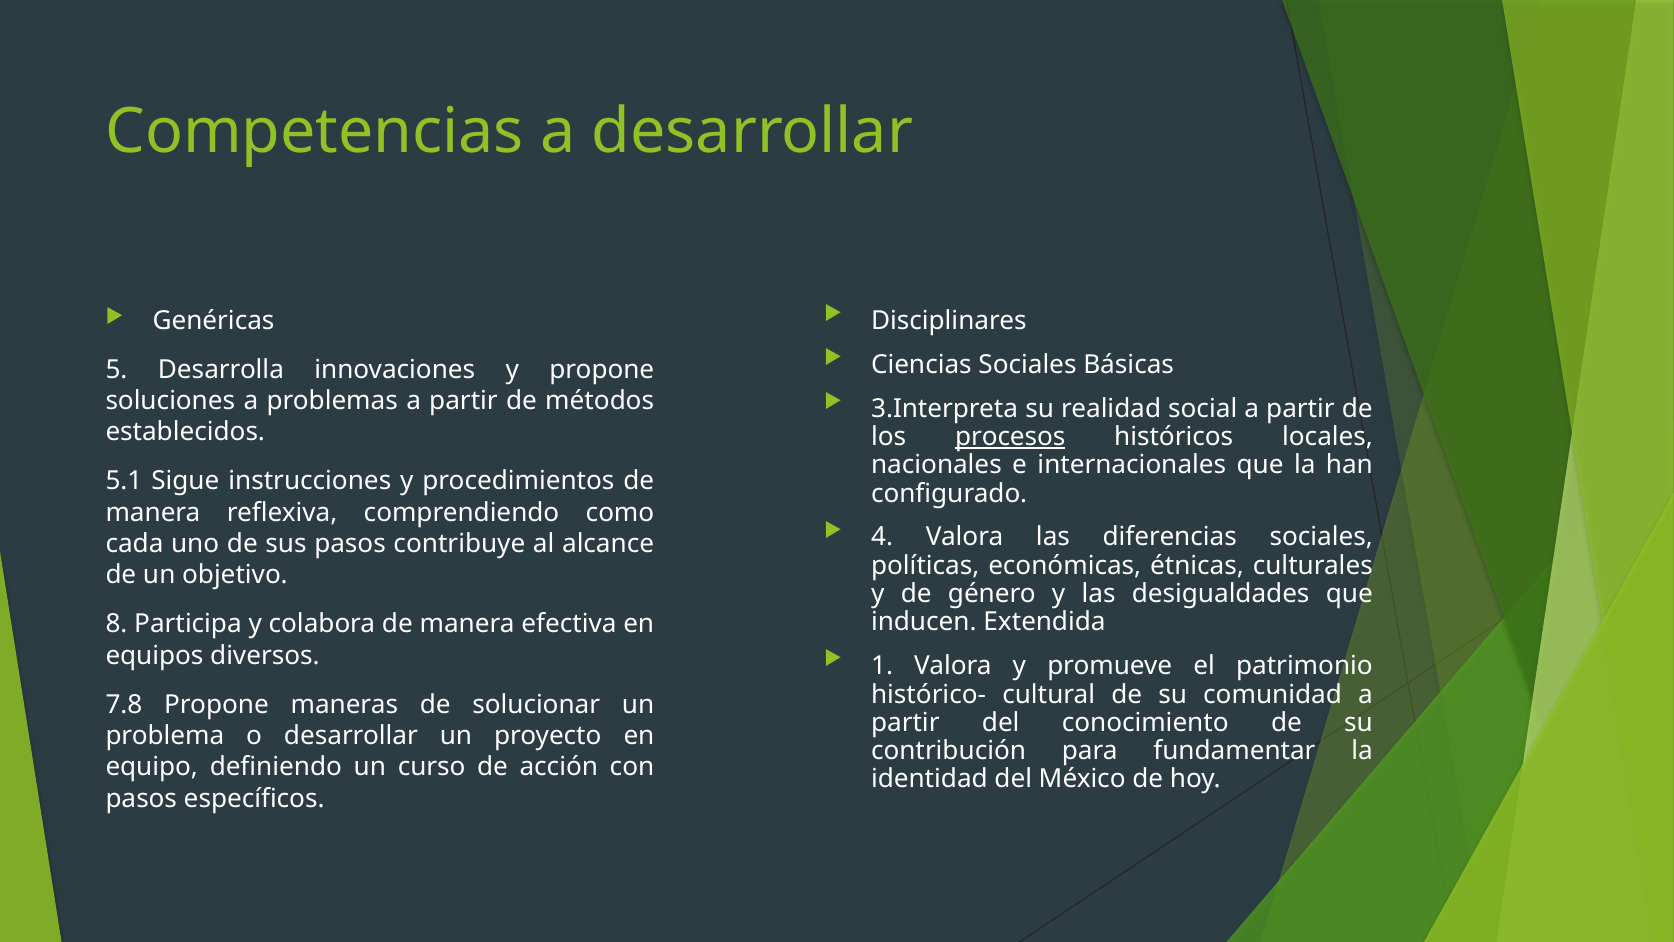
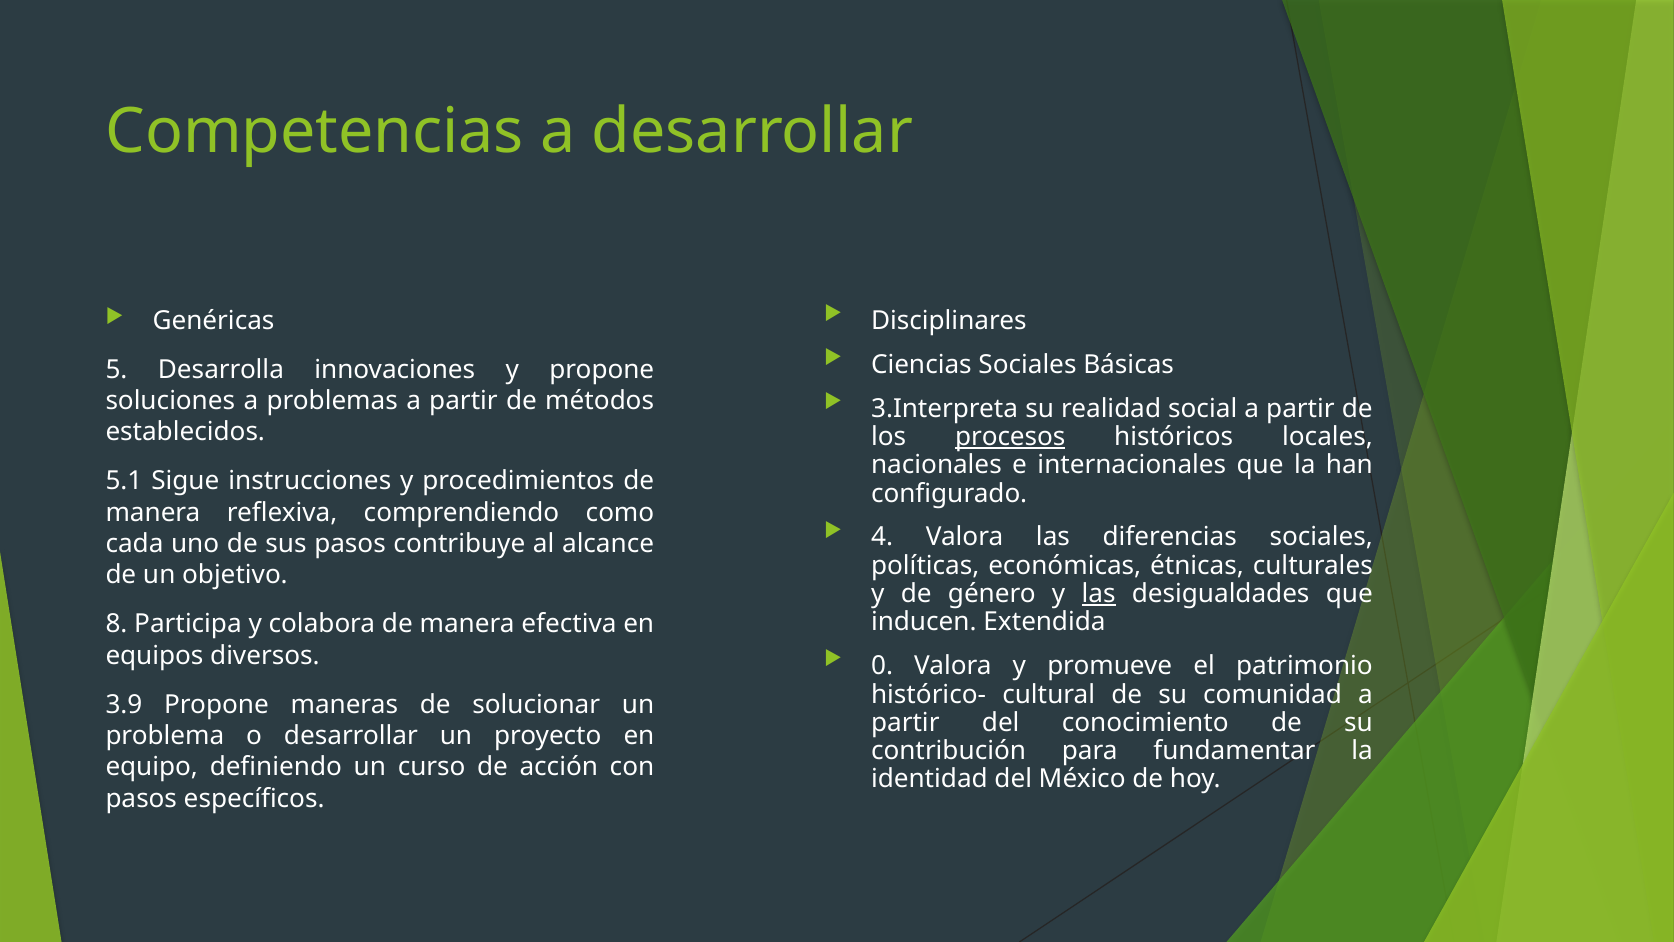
las underline: none -> present (1099, 594)
1: 1 -> 0 (882, 666)
7.8: 7.8 -> 3.9 (124, 704)
